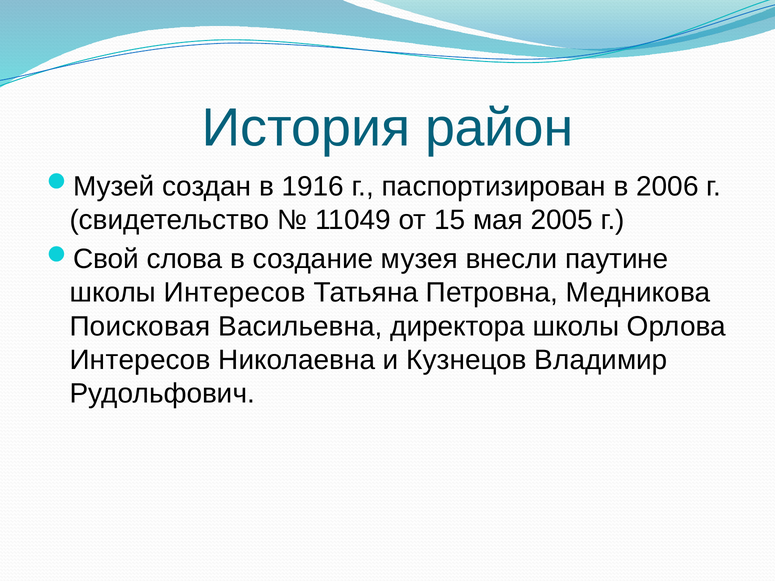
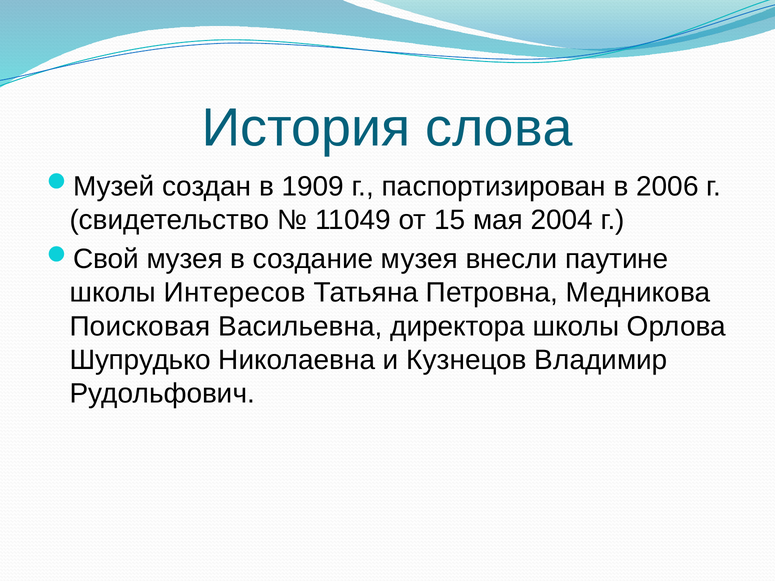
район: район -> слова (499, 128)
1916: 1916 -> 1909 (313, 187)
2005: 2005 -> 2004 (562, 220)
слова: слова -> музея (185, 259)
Интересов: Интересов -> Шупрудько (140, 360)
